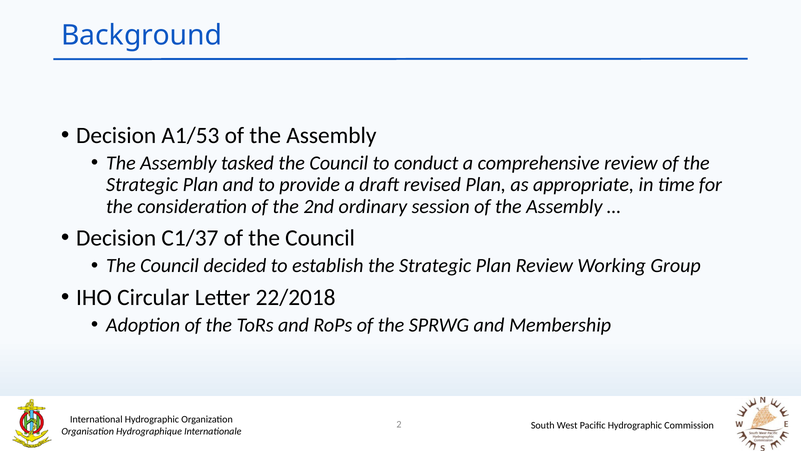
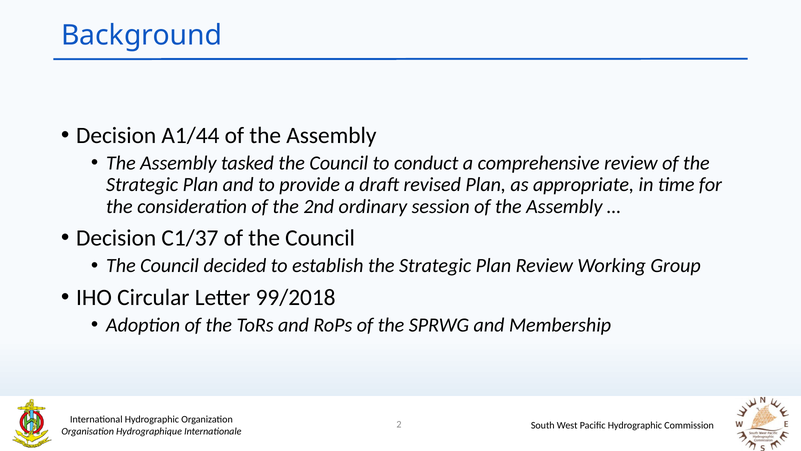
A1/53: A1/53 -> A1/44 (190, 135)
22/2018: 22/2018 -> 99/2018 (296, 297)
